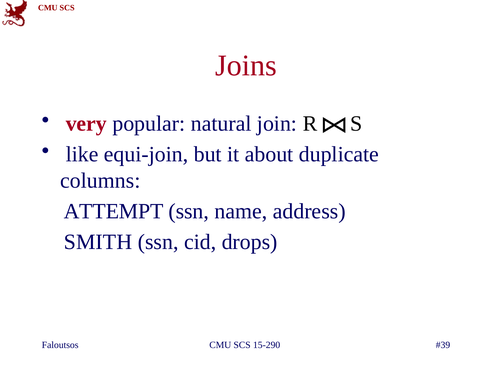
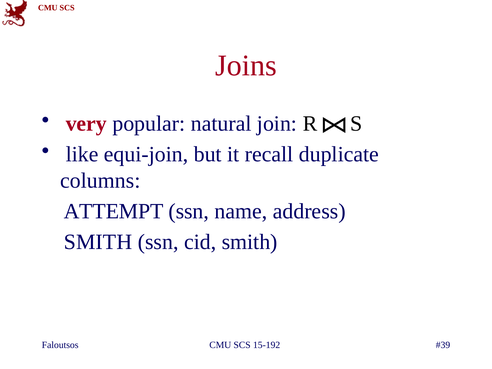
about: about -> recall (269, 154)
cid drops: drops -> smith (250, 242)
15-290: 15-290 -> 15-192 (267, 345)
